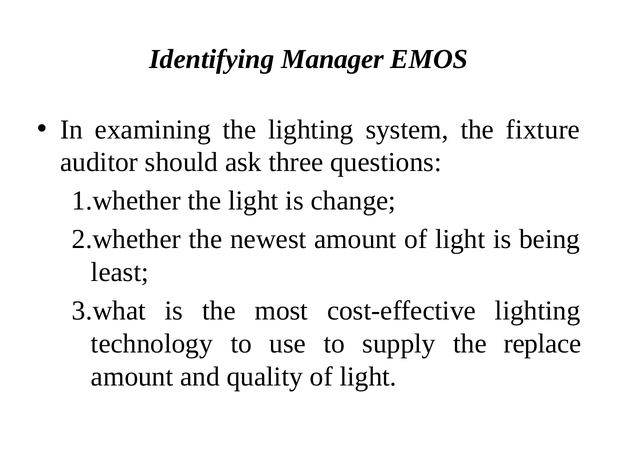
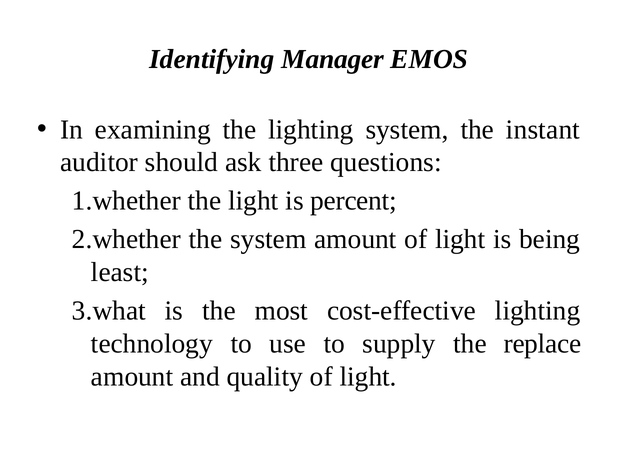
fixture: fixture -> instant (543, 130)
change: change -> percent (353, 201)
the newest: newest -> system (268, 240)
